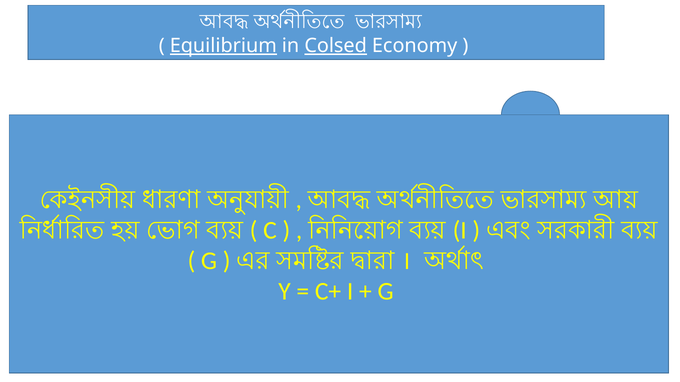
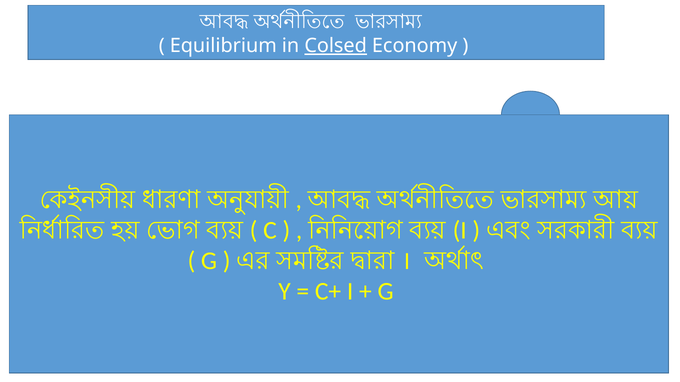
Equilibrium underline: present -> none (223, 46)
